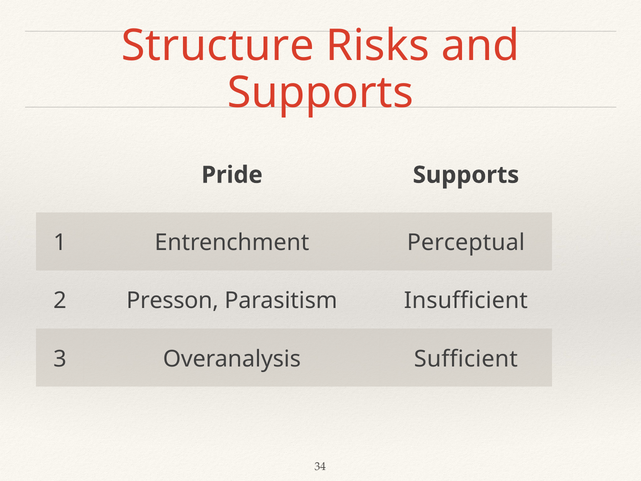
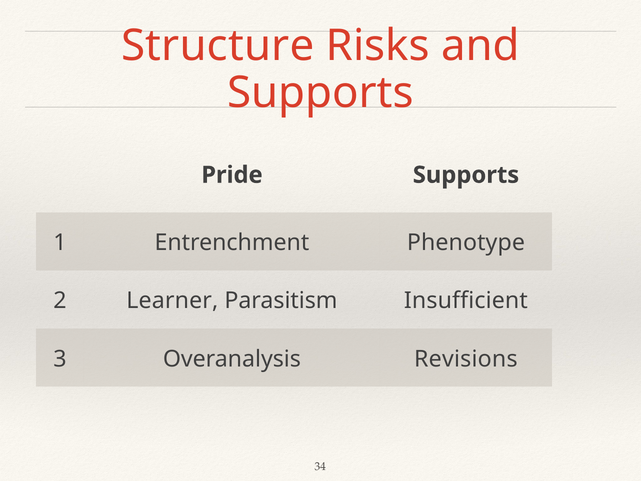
Perceptual: Perceptual -> Phenotype (466, 243)
Presson: Presson -> Learner (172, 301)
Sufficient: Sufficient -> Revisions (466, 359)
